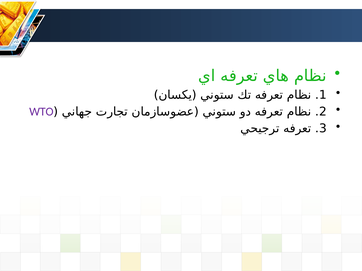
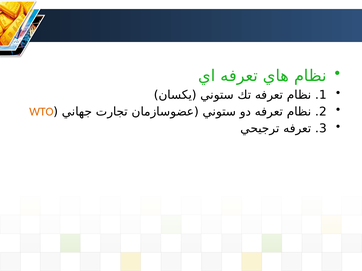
WTO colour: purple -> orange (41, 112)
